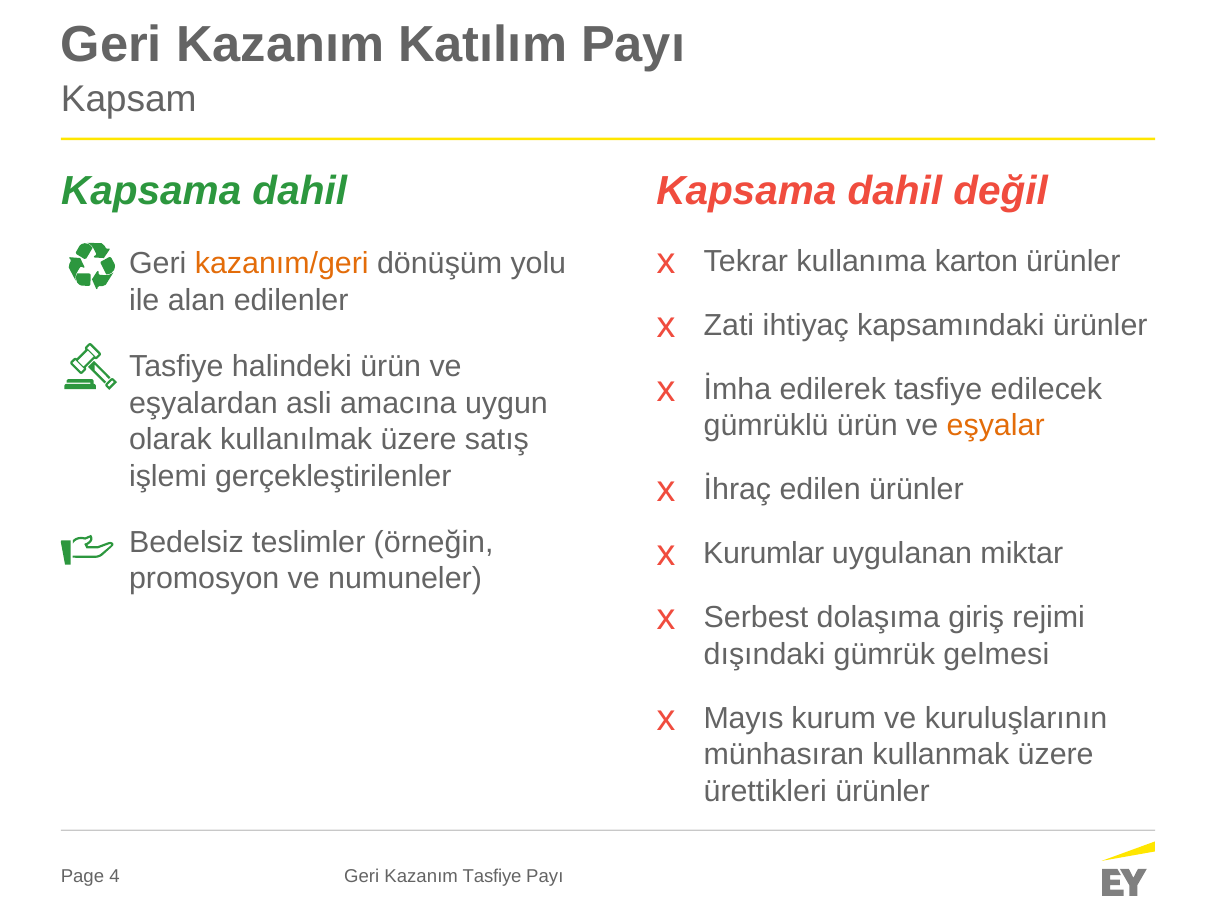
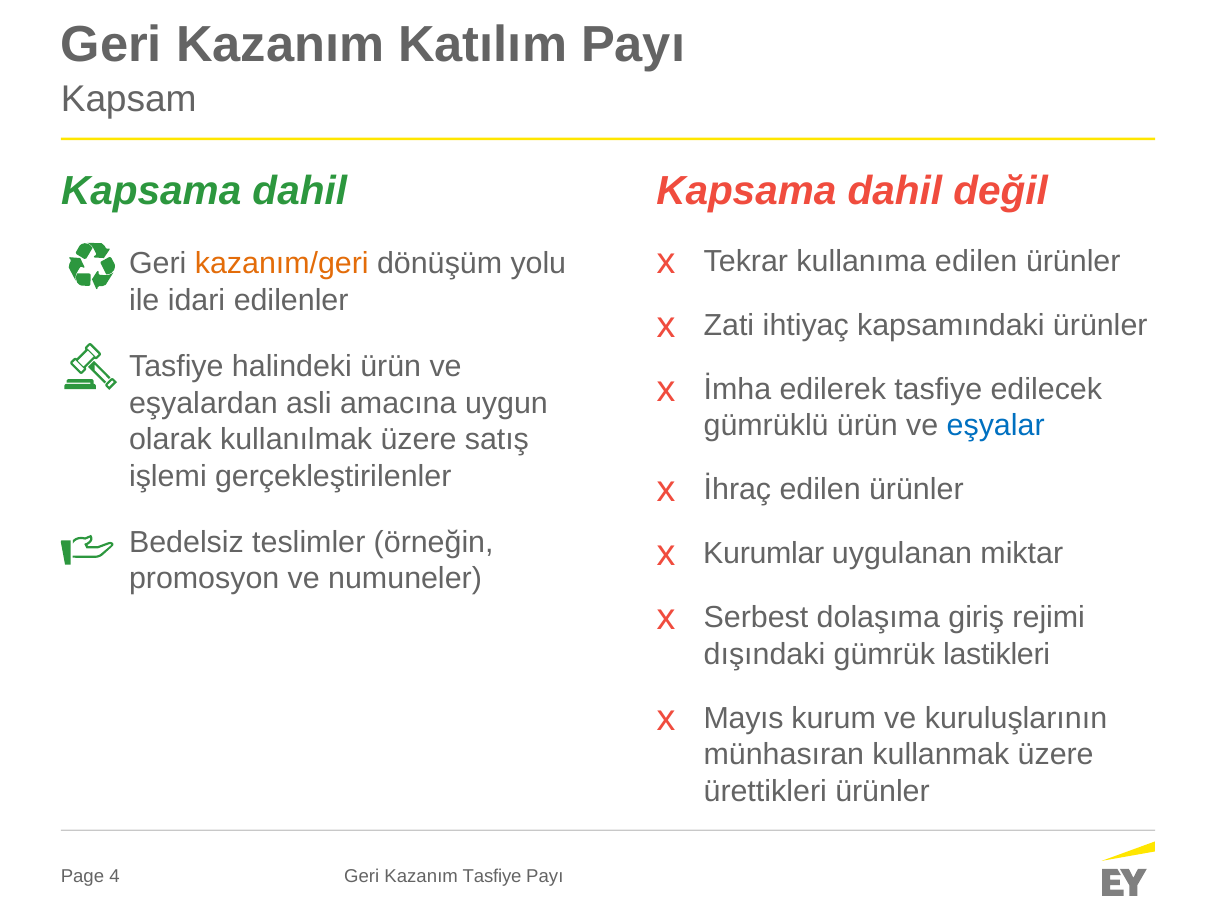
kullanıma karton: karton -> edilen (976, 262)
alan: alan -> idari (197, 300)
eşyalar colour: orange -> blue (996, 426)
gelmesi: gelmesi -> lastikleri (997, 654)
